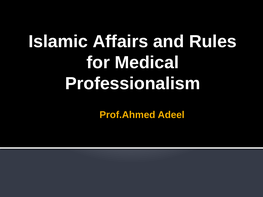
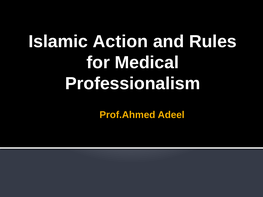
Affairs: Affairs -> Action (120, 41)
